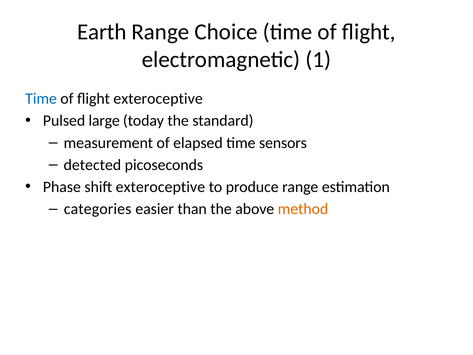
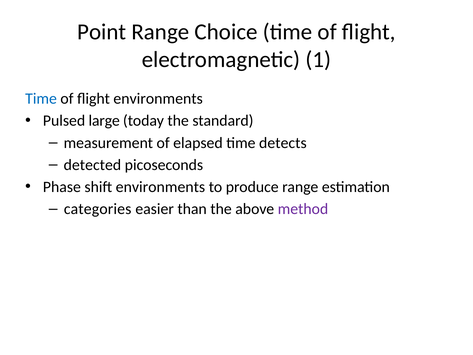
Earth: Earth -> Point (102, 32)
flight exteroceptive: exteroceptive -> environments (158, 99)
sensors: sensors -> detects (283, 143)
shift exteroceptive: exteroceptive -> environments (160, 187)
method colour: orange -> purple (303, 209)
